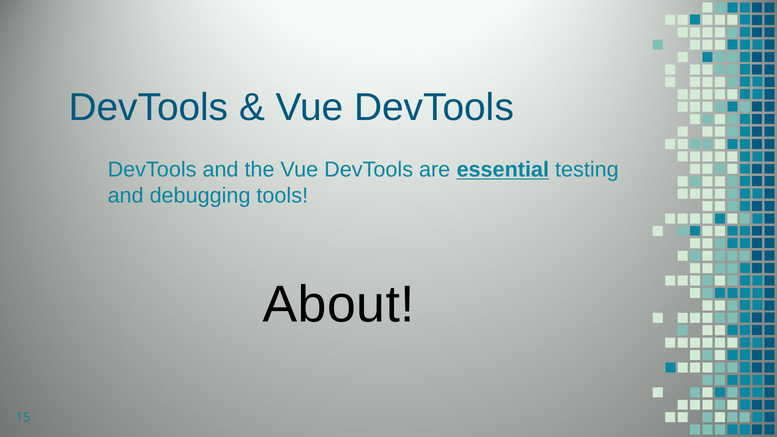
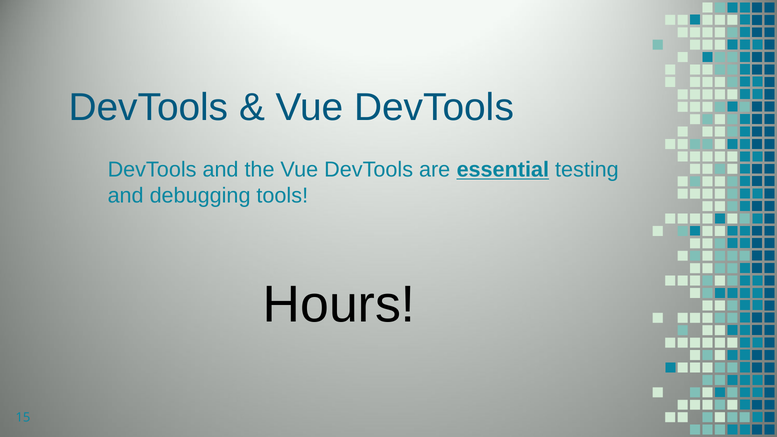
About: About -> Hours (339, 305)
